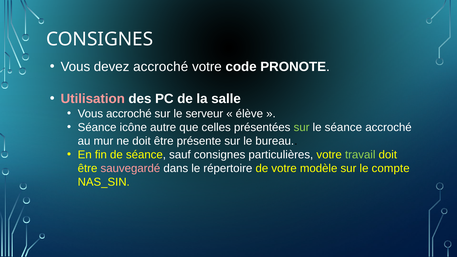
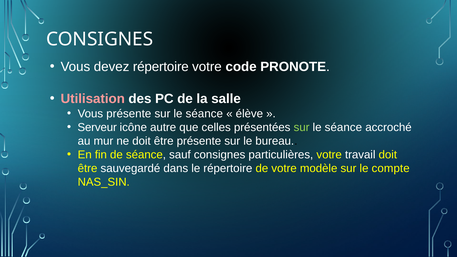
devez accroché: accroché -> répertoire (161, 67)
Vous accroché: accroché -> présente (129, 114)
serveur: serveur -> séance (204, 114)
Séance: Séance -> Serveur (97, 127)
travail colour: light green -> white (360, 155)
sauvegardé colour: pink -> white (130, 169)
